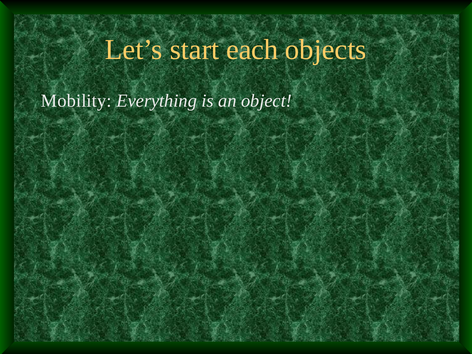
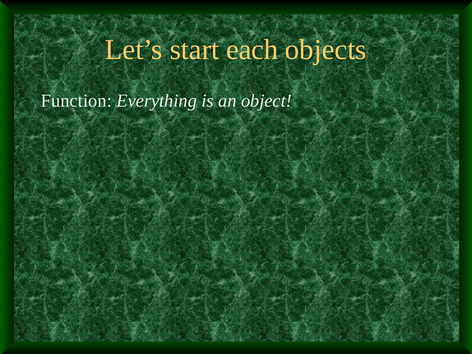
Mobility: Mobility -> Function (76, 101)
